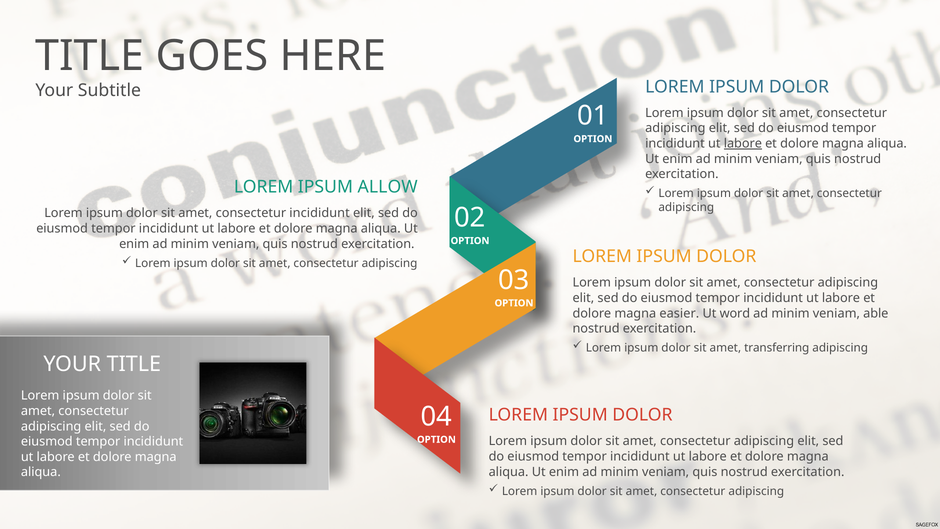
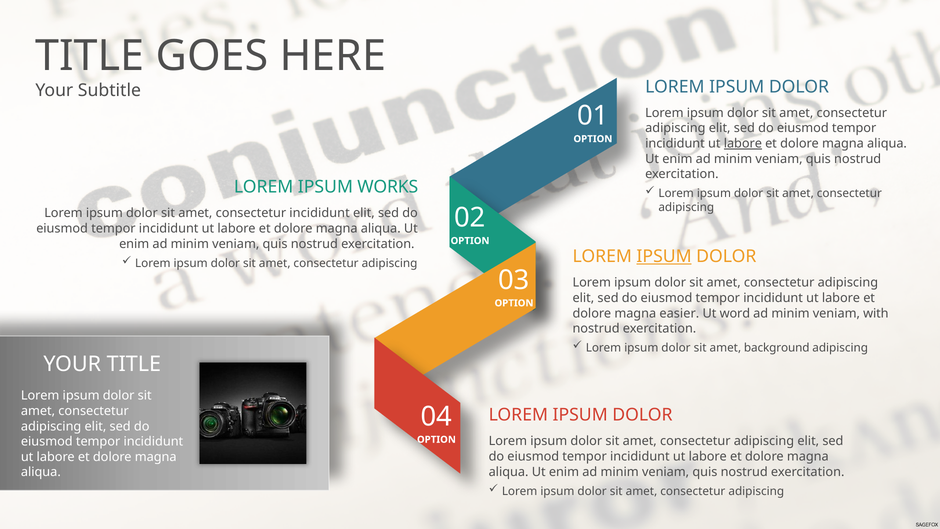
ALLOW: ALLOW -> WORKS (388, 187)
IPSUM underline: none -> present (664, 256)
able: able -> with (876, 313)
transferring: transferring -> background (777, 348)
